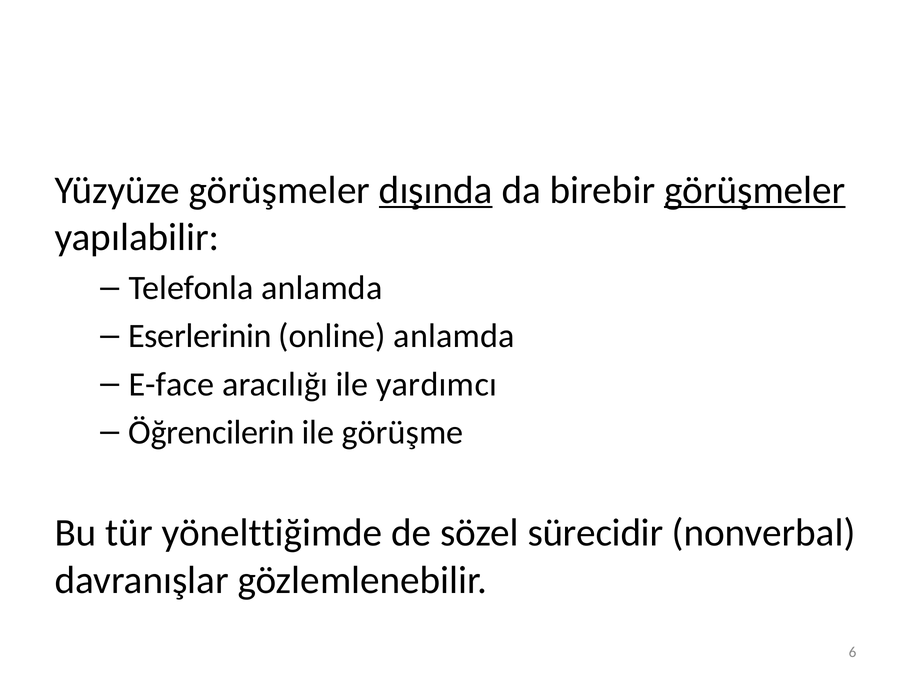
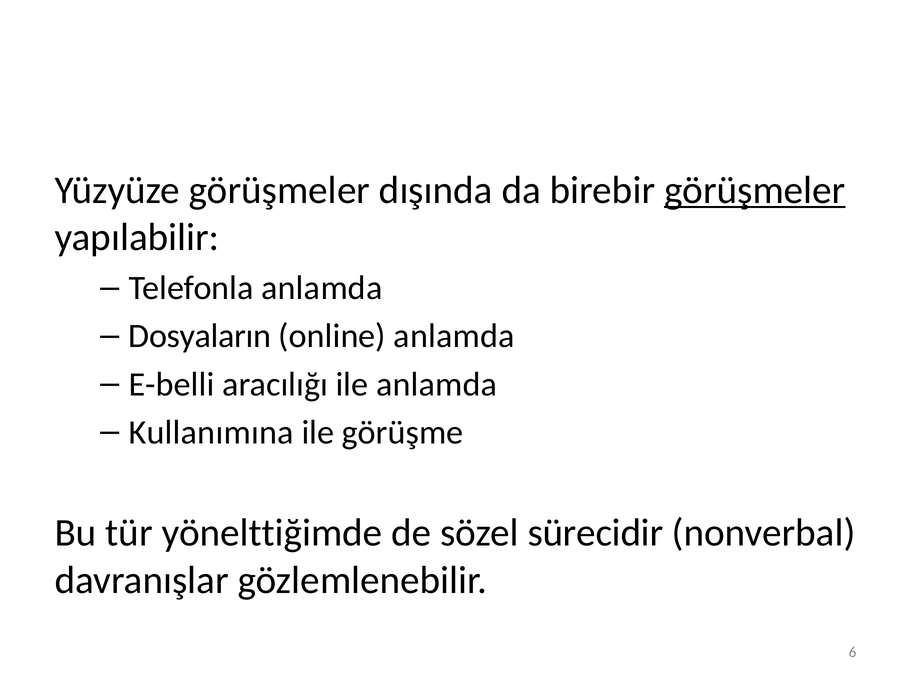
dışında underline: present -> none (436, 190)
Eserlerinin: Eserlerinin -> Dosyaların (200, 336)
E-face: E-face -> E-belli (172, 384)
ile yardımcı: yardımcı -> anlamda (437, 384)
Öğrencilerin: Öğrencilerin -> Kullanımına (211, 433)
